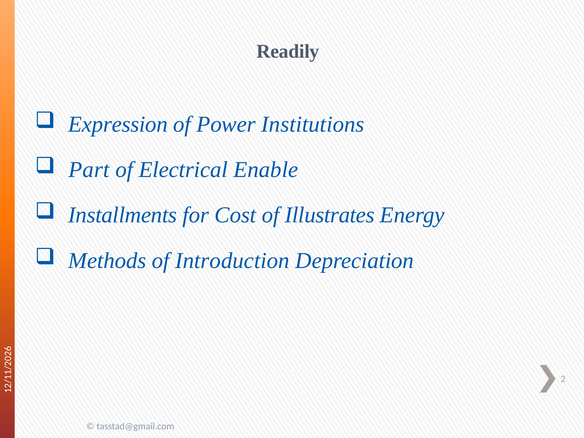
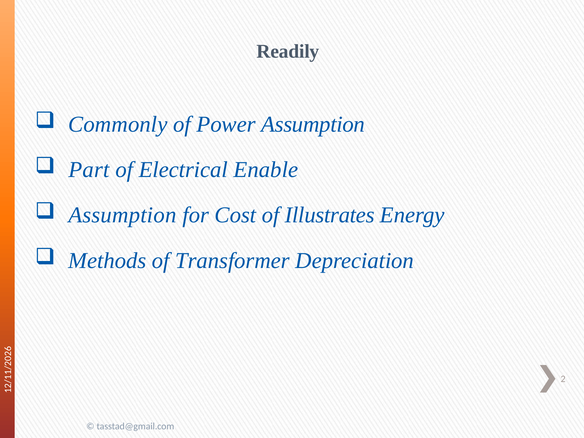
Expression: Expression -> Commonly (118, 124)
Power Institutions: Institutions -> Assumption (313, 124)
Installments: Installments -> Assumption (122, 215)
Introduction: Introduction -> Transformer (232, 261)
